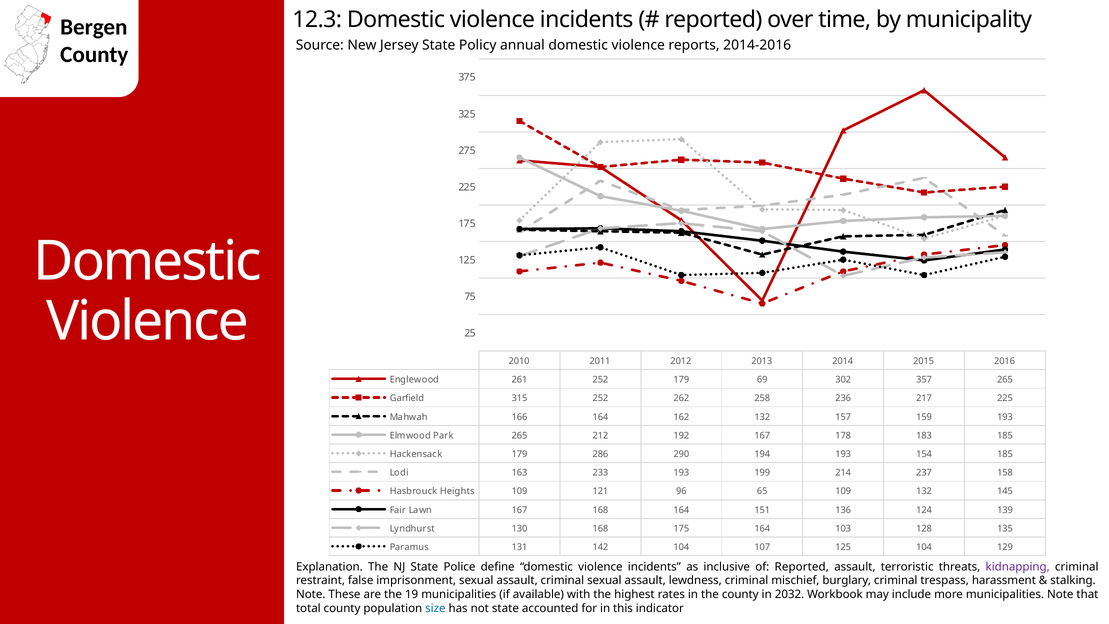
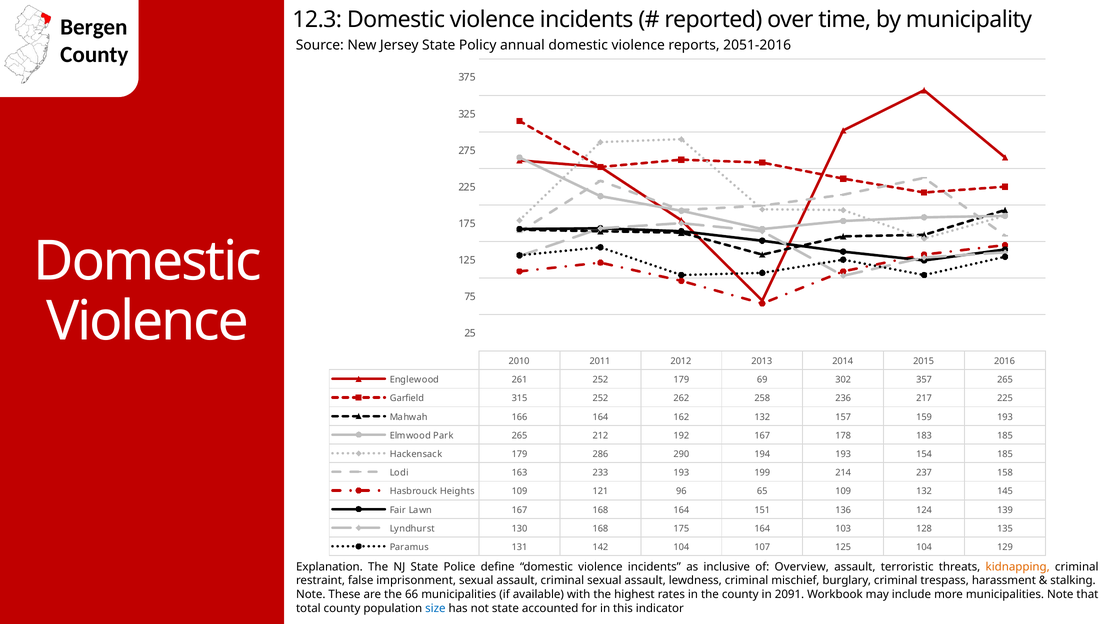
2014-2016: 2014-2016 -> 2051-2016 (757, 45)
of Reported: Reported -> Overview (802, 567)
kidnapping colour: purple -> orange (1018, 567)
19: 19 -> 66 (412, 594)
2032: 2032 -> 2091 (789, 594)
